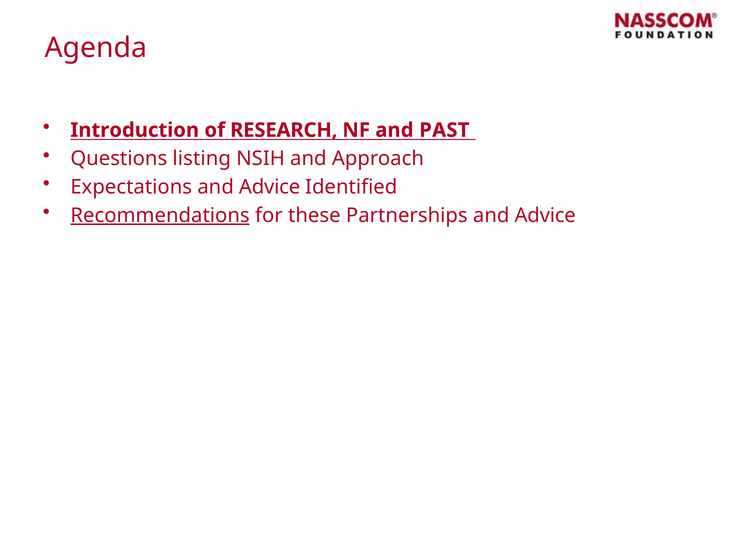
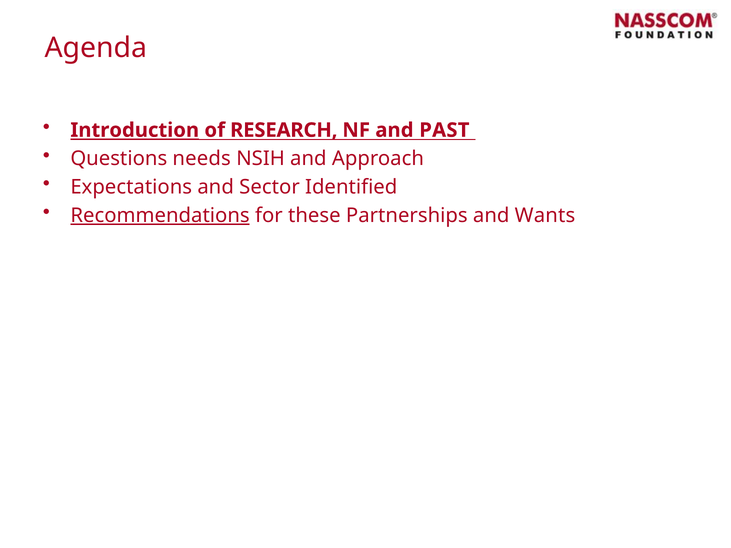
Introduction underline: none -> present (135, 130)
listing: listing -> needs (202, 159)
Expectations and Advice: Advice -> Sector (269, 187)
Advice: Advice -> Wants (545, 216)
